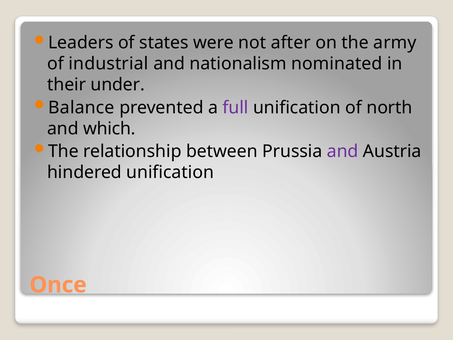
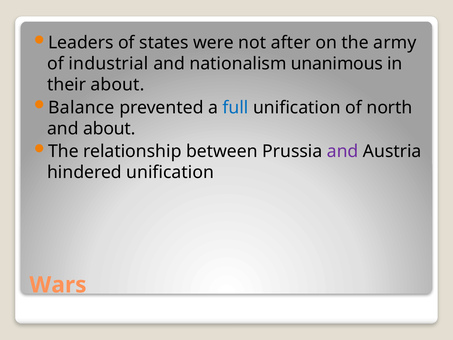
nominated: nominated -> unanimous (337, 64)
their under: under -> about (118, 85)
full colour: purple -> blue (236, 107)
and which: which -> about (109, 129)
Once: Once -> Wars (58, 285)
